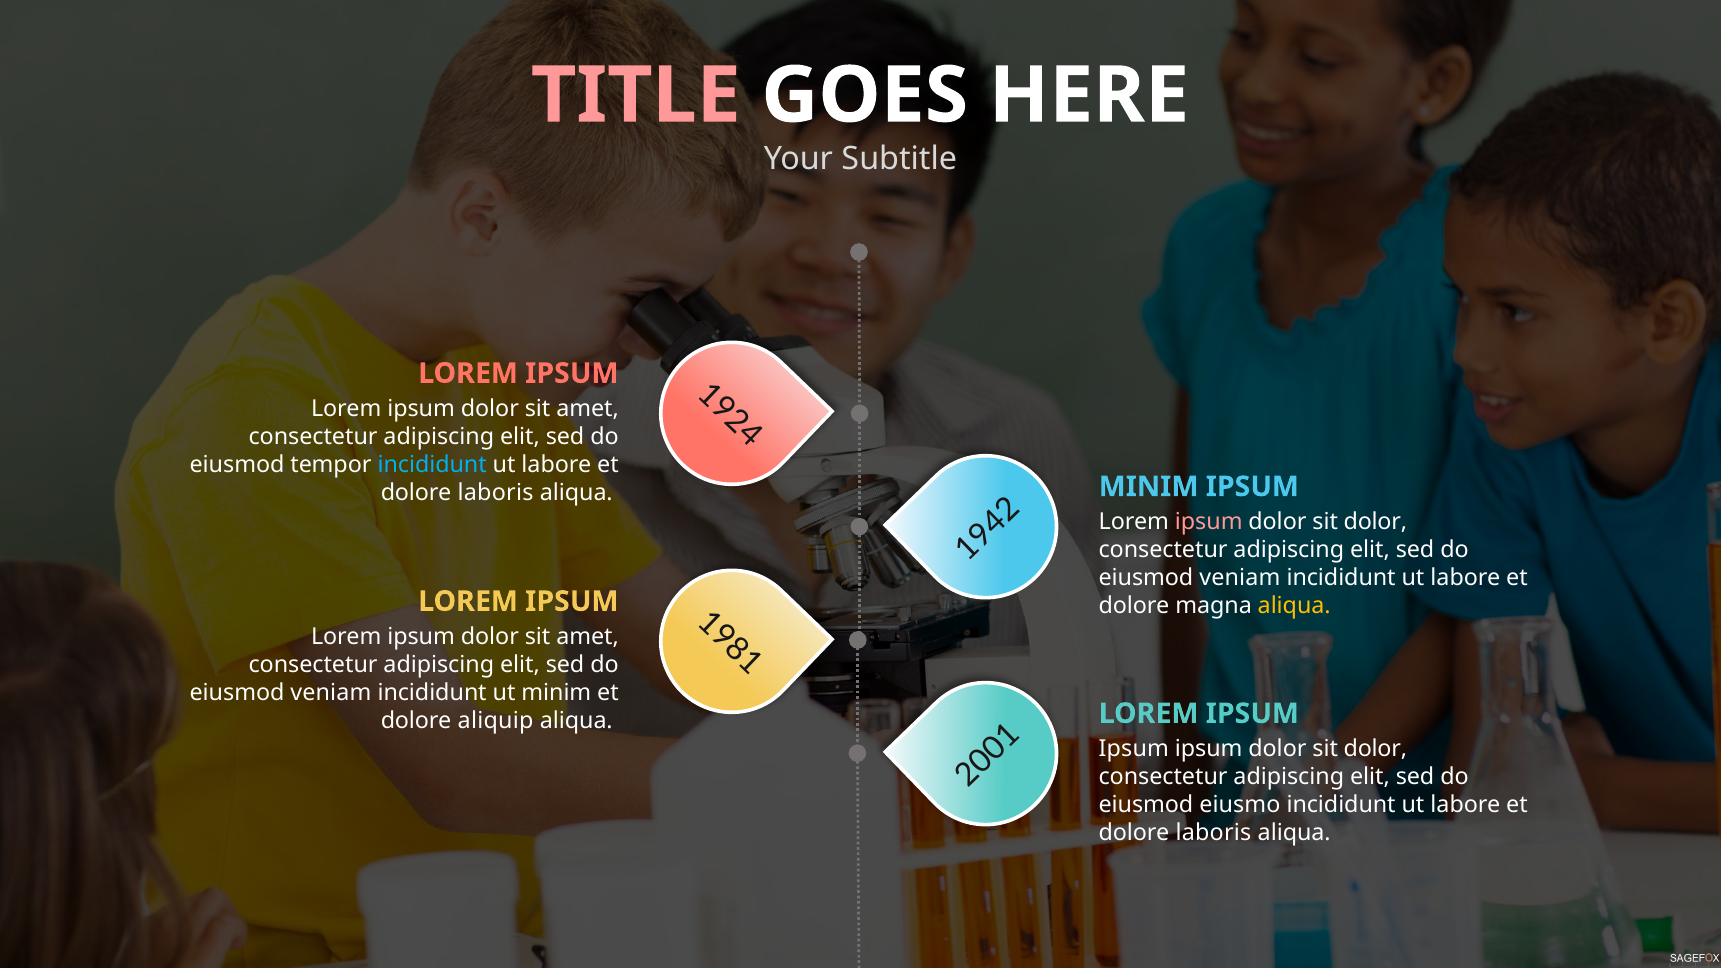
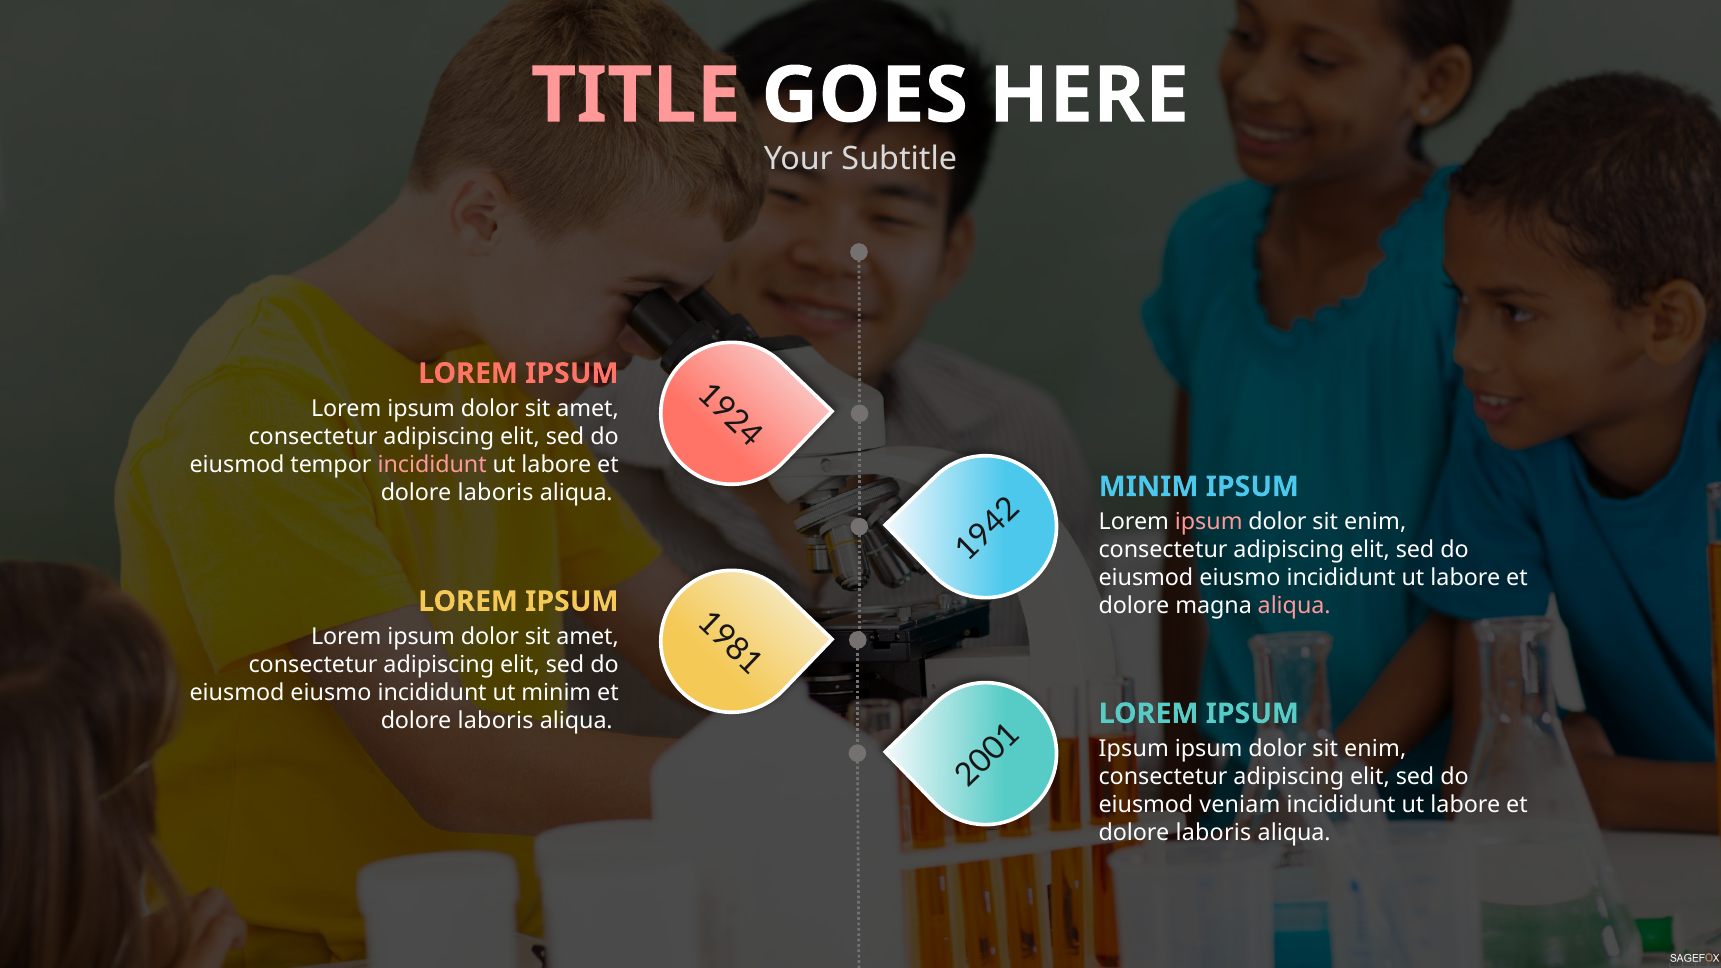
incididunt colour: light blue -> pink (432, 465)
dolor: dolor -> enim (1375, 522)
veniam: veniam -> eiusmo (1240, 578)
aliqua colour: yellow -> pink (1294, 606)
veniam: veniam -> eiusmo (331, 693)
aliquip: aliquip -> laboris (496, 721)
dolor: dolor -> enim (1375, 749)
eiusmo: eiusmo -> veniam (1240, 805)
